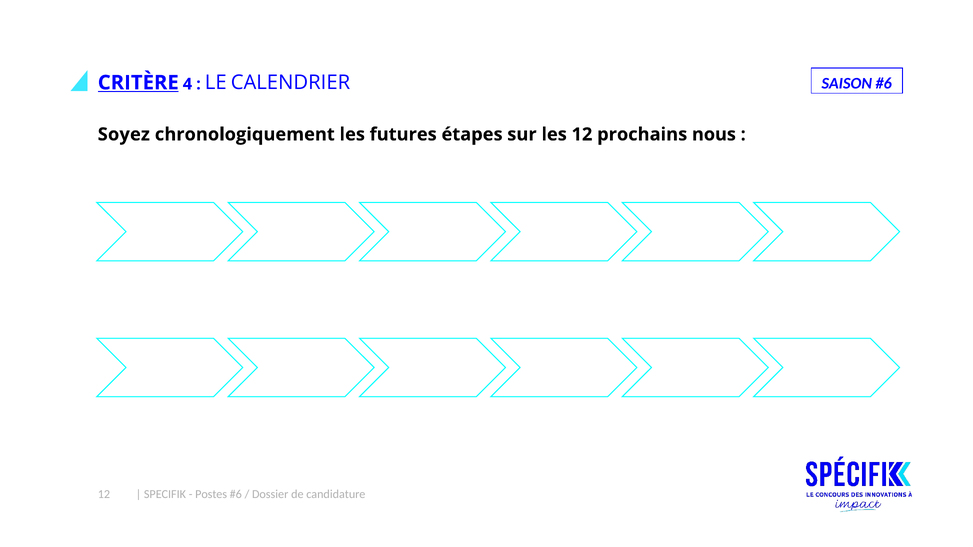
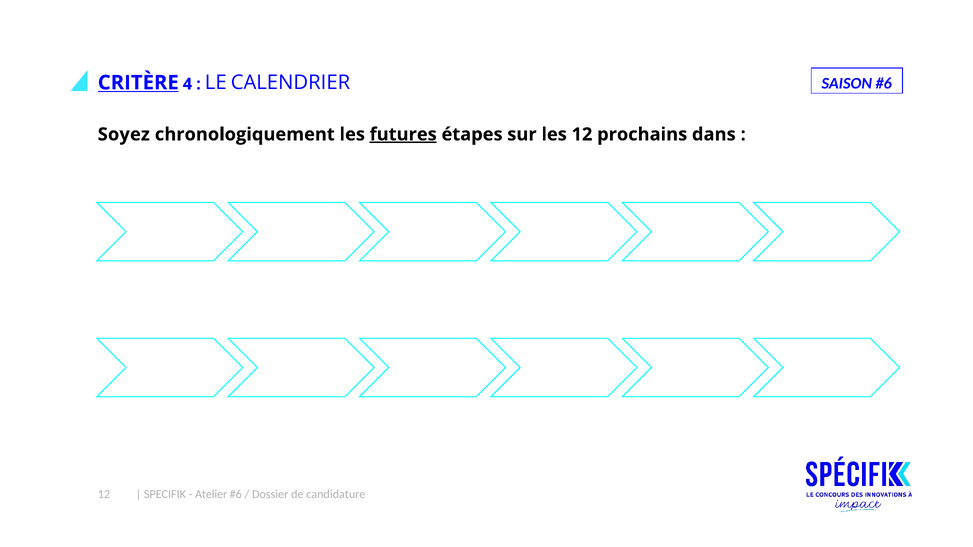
futures underline: none -> present (403, 134)
nous: nous -> dans (714, 134)
Postes: Postes -> Atelier (211, 495)
